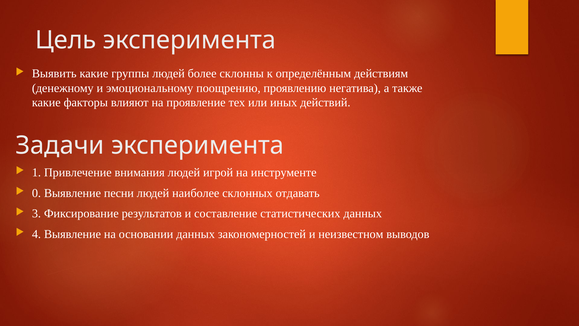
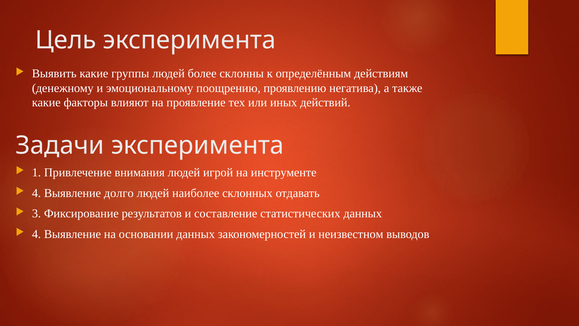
0: 0 -> 4 (36, 193)
песни: песни -> долго (119, 193)
